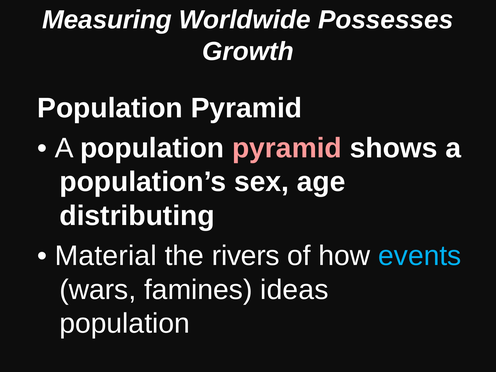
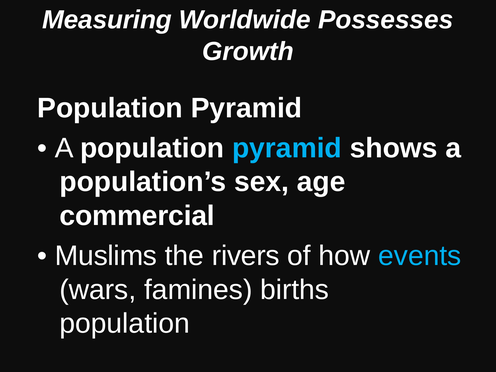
pyramid colour: pink -> light blue (287, 148)
distributing: distributing -> commercial (137, 216)
Material: Material -> Muslims (106, 256)
ideas: ideas -> births (295, 290)
